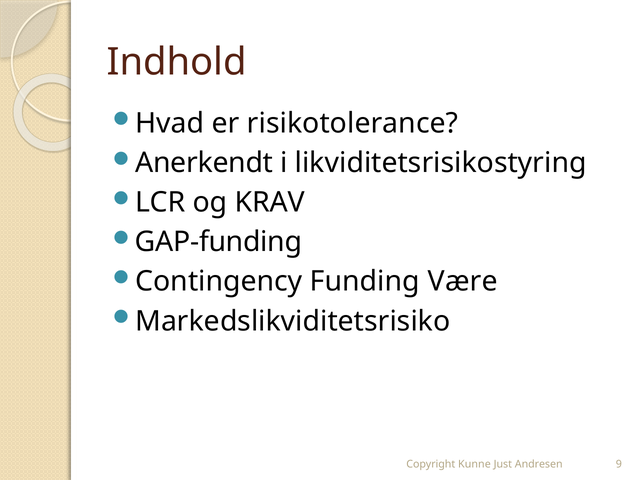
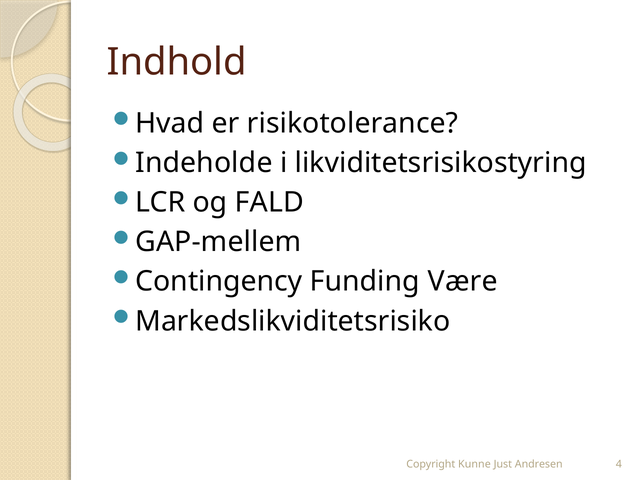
Anerkendt: Anerkendt -> Indeholde (204, 163)
KRAV: KRAV -> FALD (269, 203)
GAP-funding: GAP-funding -> GAP-mellem (218, 242)
9: 9 -> 4 (619, 464)
